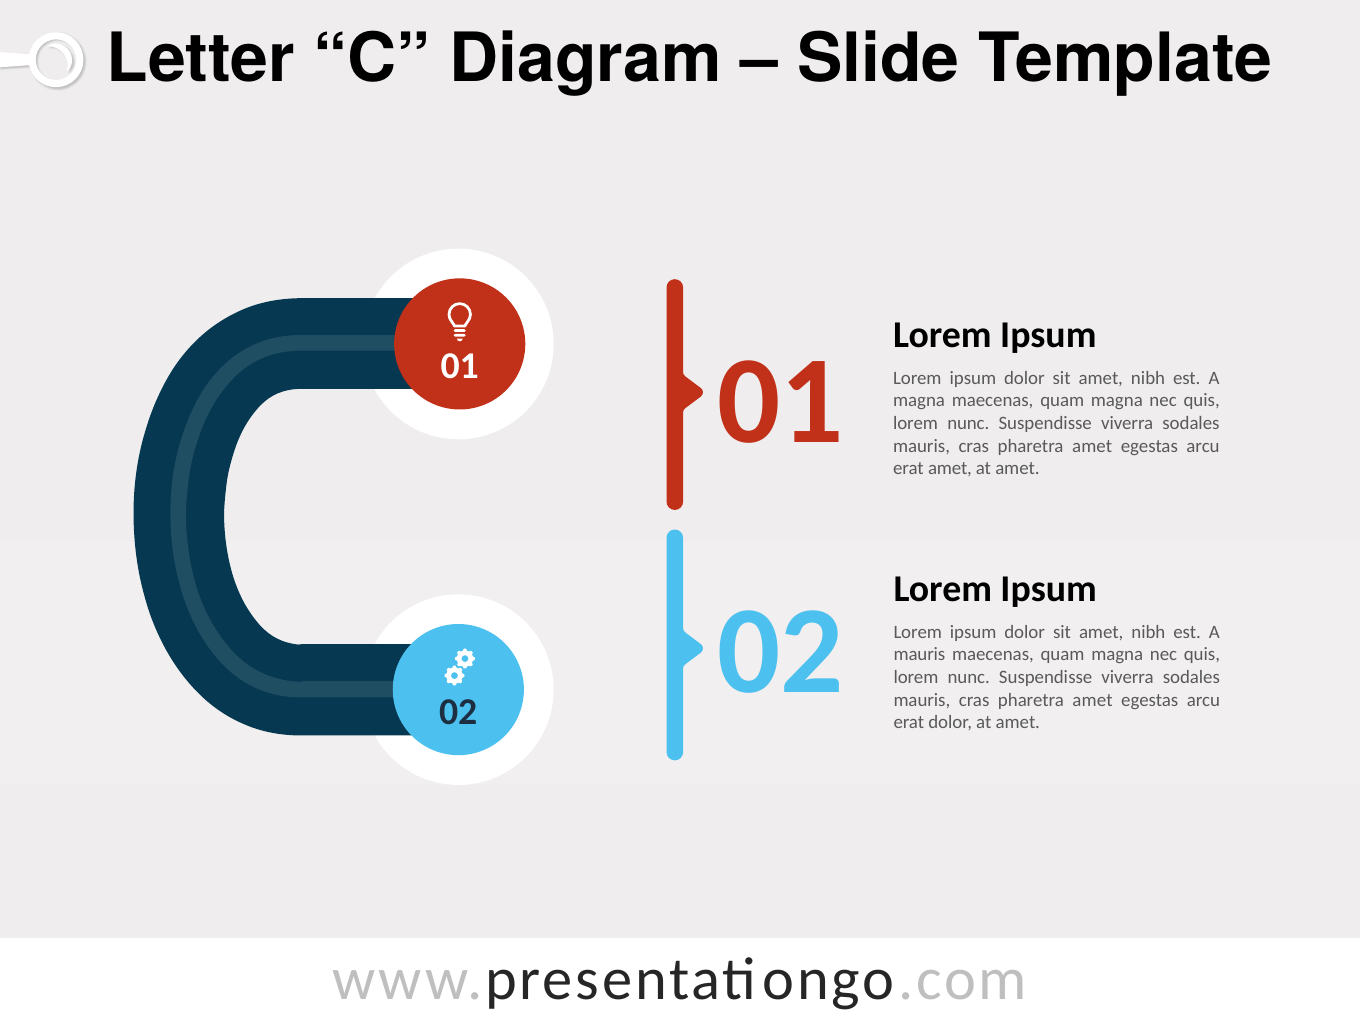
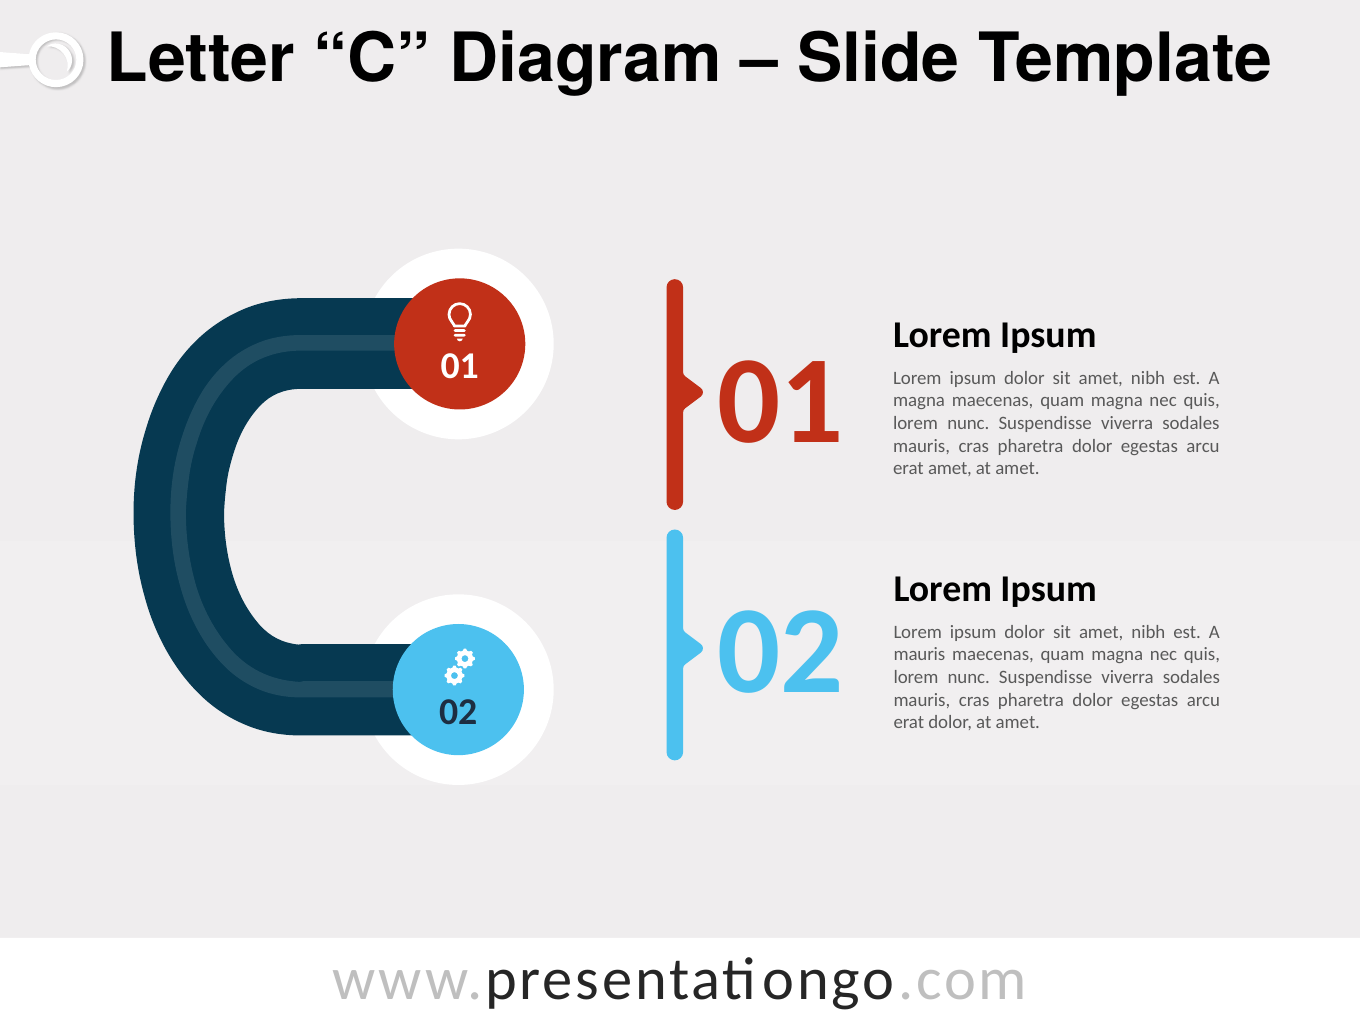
amet: amet -> dolor (1092, 446)
amet: amet -> dolor (1093, 700)
